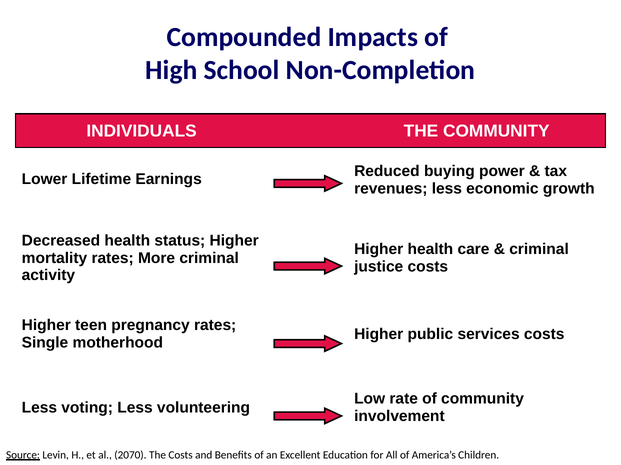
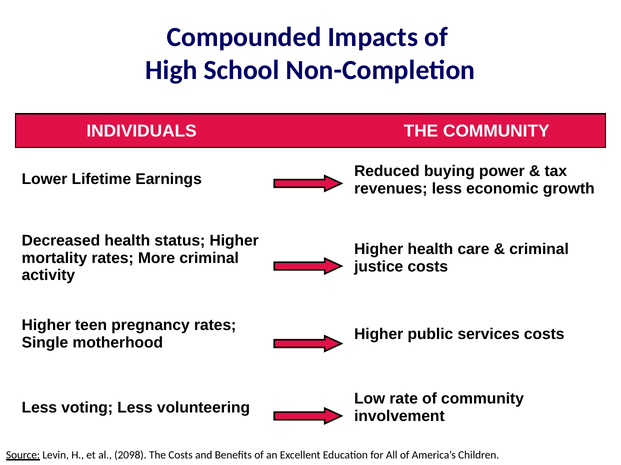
2070: 2070 -> 2098 (130, 456)
